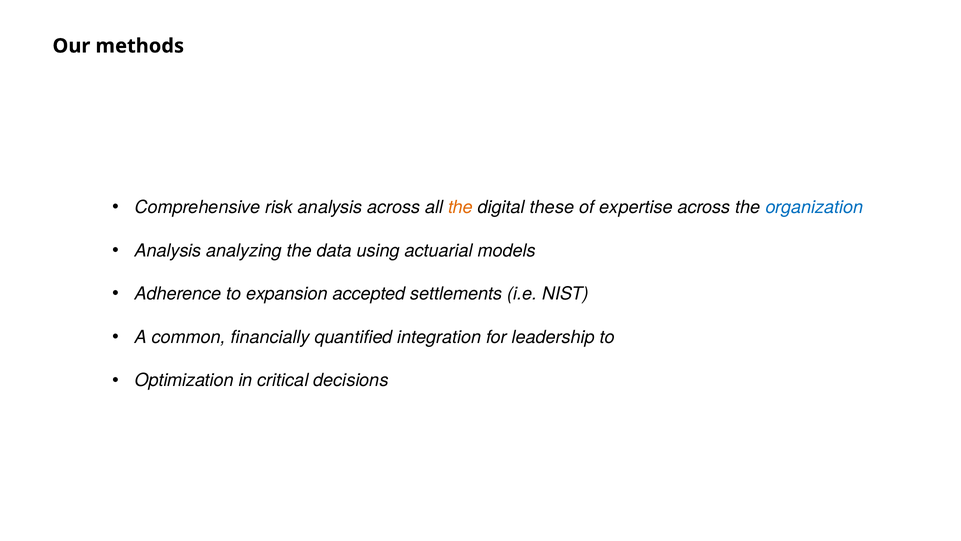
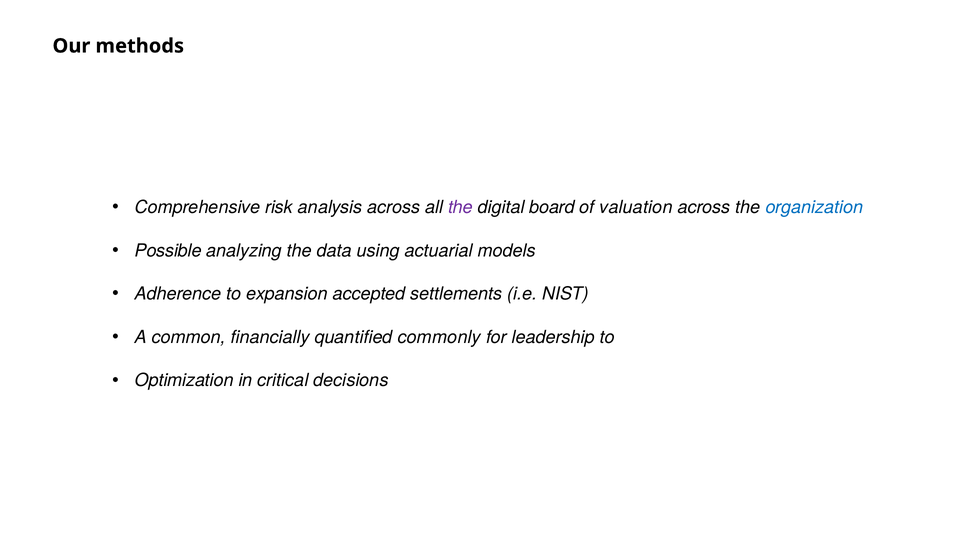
the colour: orange -> purple (460, 207)
these: these -> board (552, 207)
expertise: expertise -> valuation (636, 207)
Analysis: Analysis -> Possible (168, 250)
integration: integration -> commonly (439, 337)
